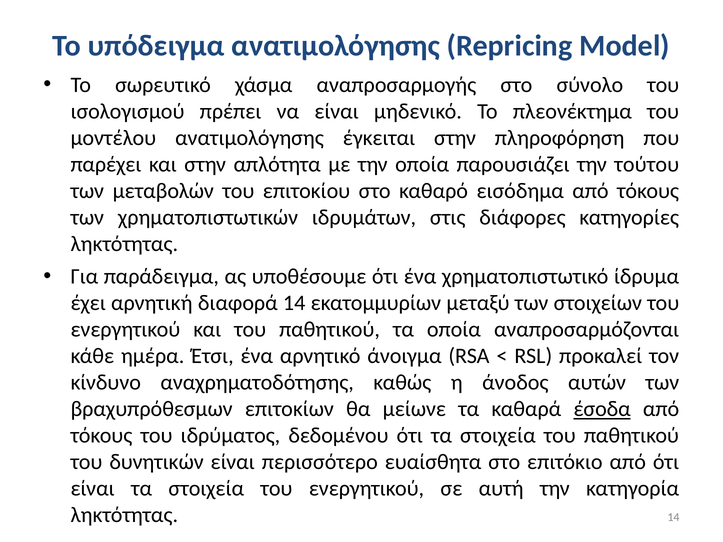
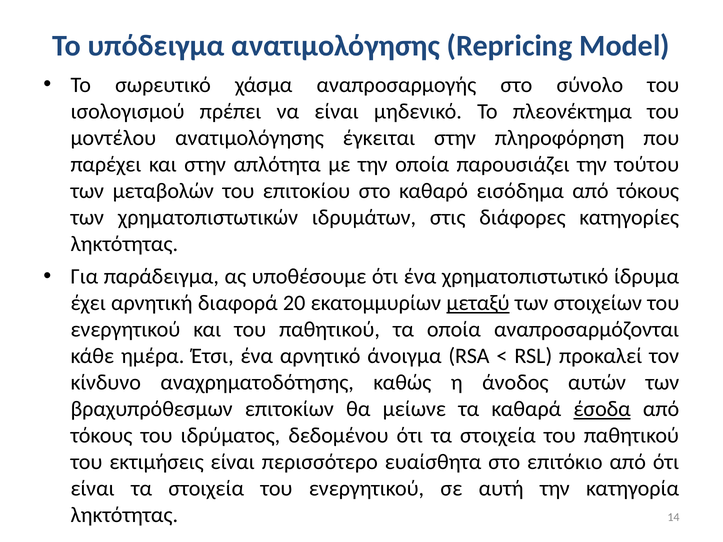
διαφορά 14: 14 -> 20 (294, 303)
μεταξύ underline: none -> present (478, 303)
δυνητικών: δυνητικών -> εκτιμήσεις (157, 462)
